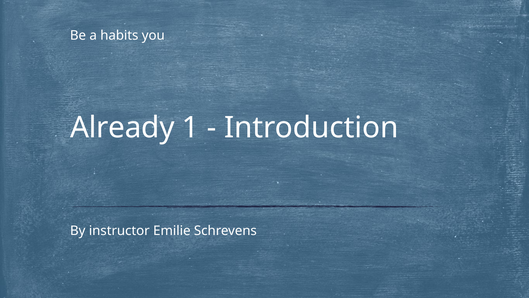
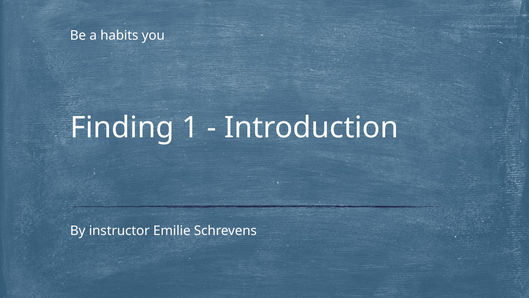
Already: Already -> Finding (122, 128)
